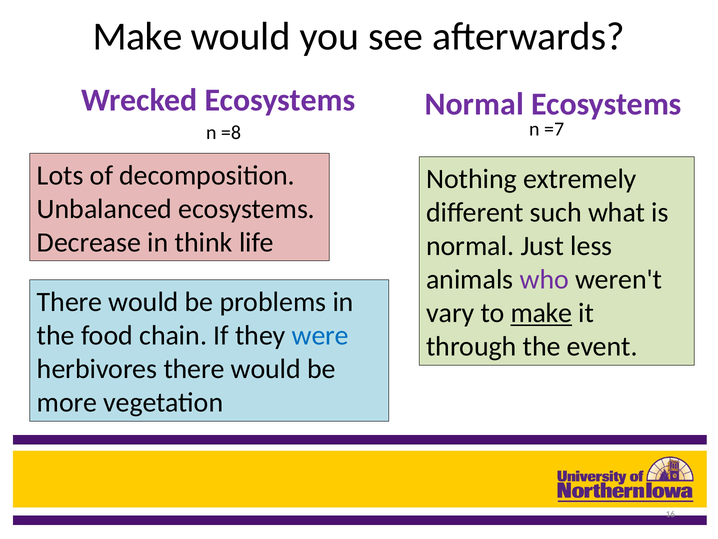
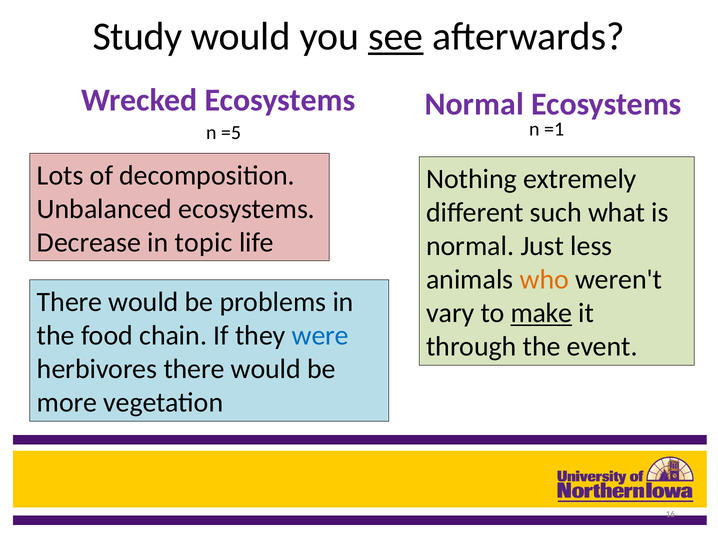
Make: Make -> Study (138, 36)
see underline: none -> present (396, 36)
=7: =7 -> =1 (554, 129)
=8: =8 -> =5 (231, 132)
think: think -> topic (204, 242)
who colour: purple -> orange (544, 279)
